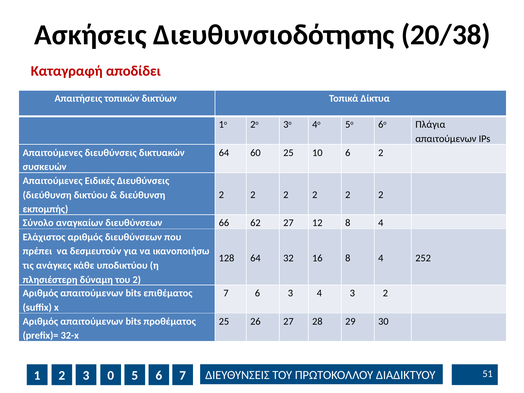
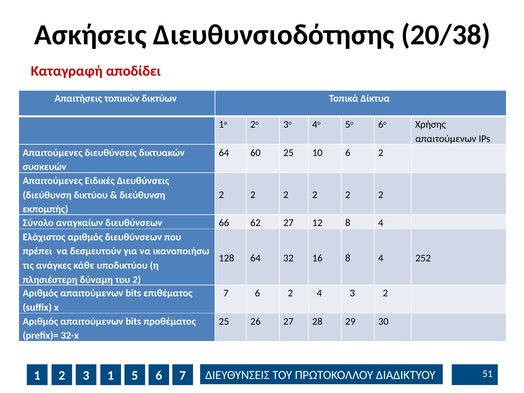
Πλάγια: Πλάγια -> Χρήσης (430, 125)
7 6 3: 3 -> 2 (290, 293)
3 0: 0 -> 1 (111, 376)
